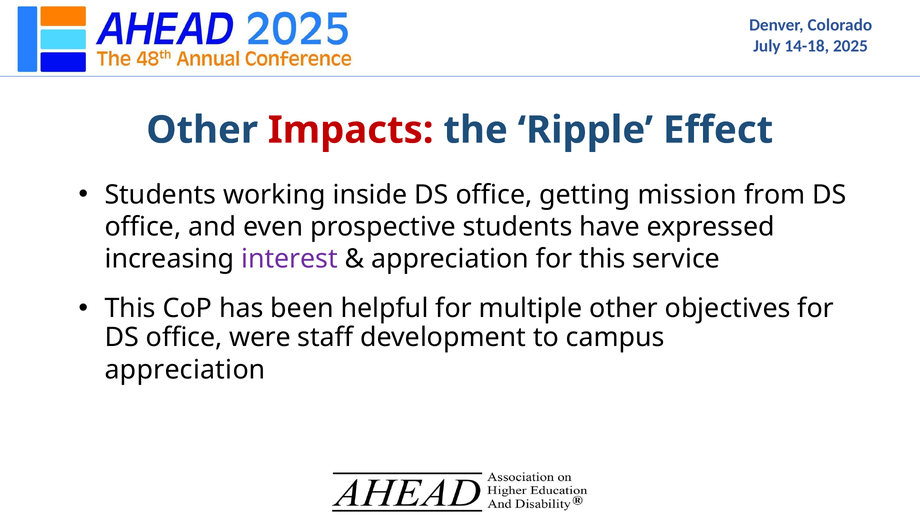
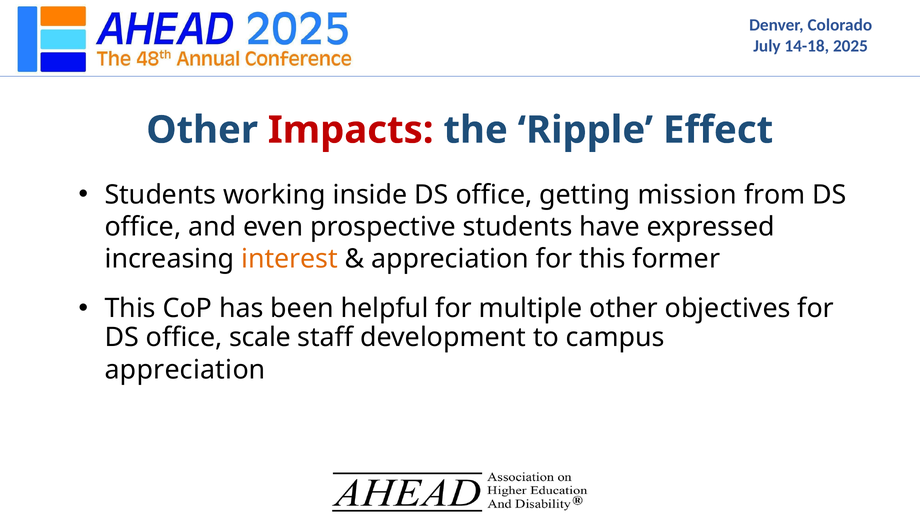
interest colour: purple -> orange (290, 259)
service: service -> former (676, 259)
were: were -> scale (260, 338)
